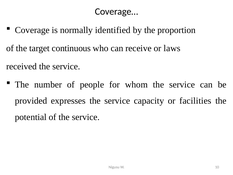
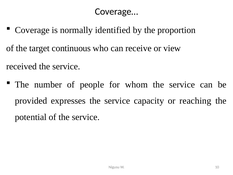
laws: laws -> view (172, 48)
facilities: facilities -> reaching (195, 101)
